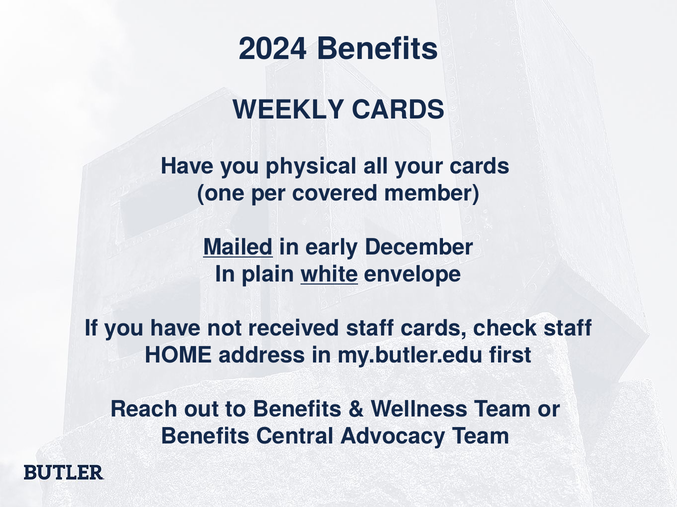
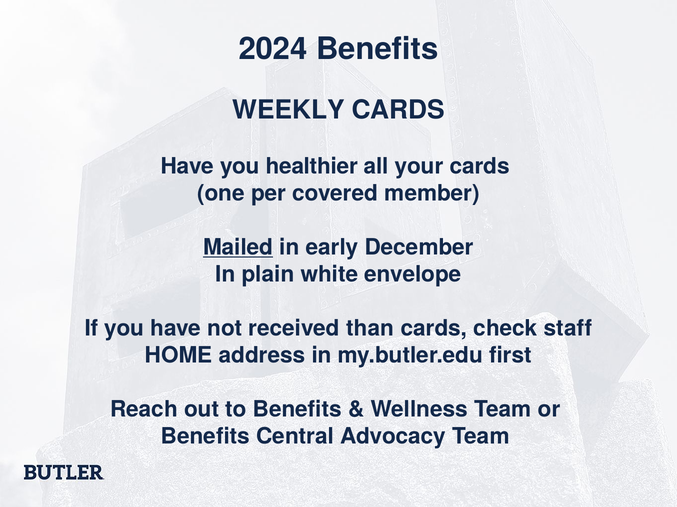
physical: physical -> healthier (312, 166)
white underline: present -> none (329, 275)
received staff: staff -> than (370, 329)
